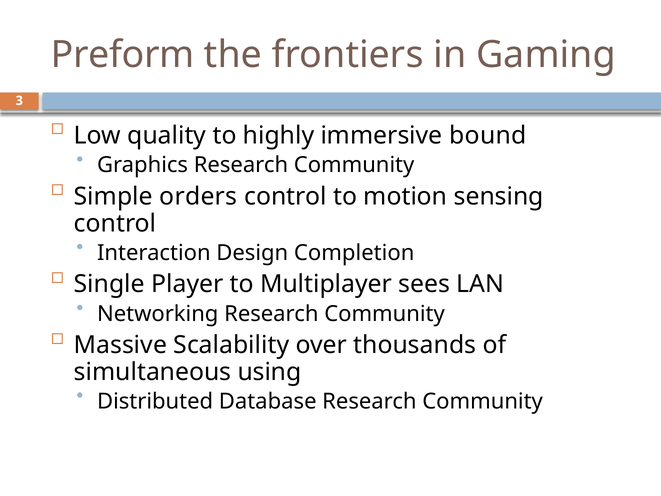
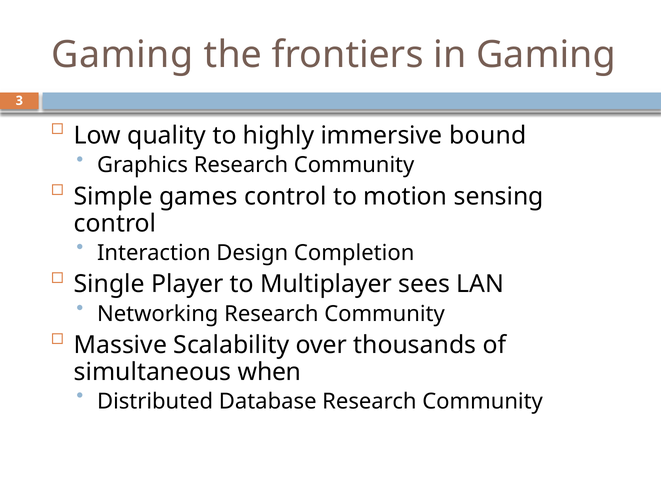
Preform: Preform -> Gaming (122, 55)
orders: orders -> games (198, 196)
using: using -> when (270, 372)
